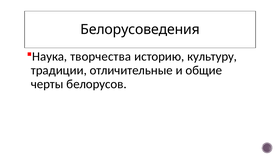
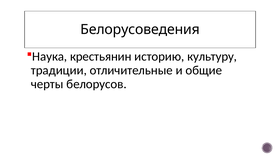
творчества: творчества -> крестьянин (101, 57)
